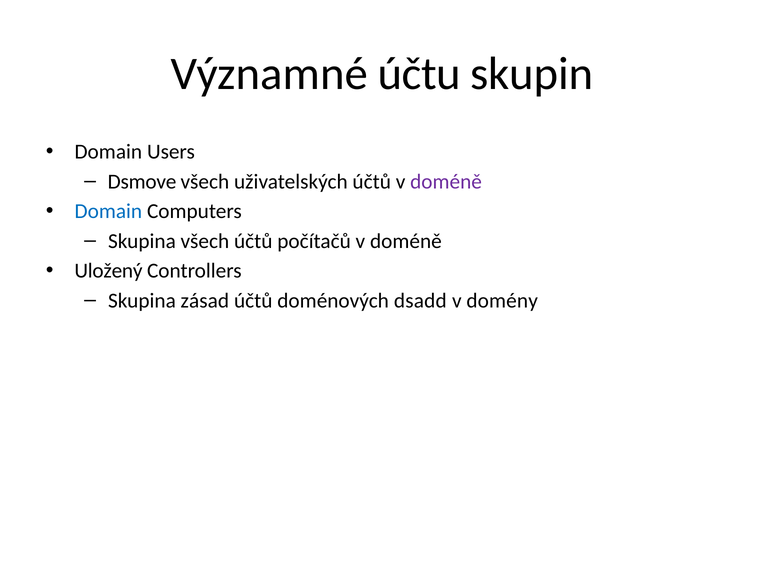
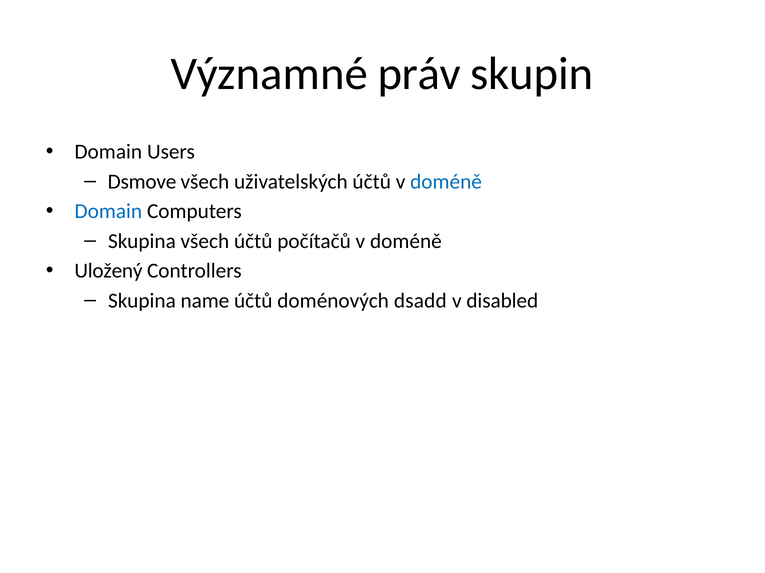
účtu: účtu -> práv (419, 74)
doméně colour: purple -> blue (446, 182)
zásad: zásad -> name (205, 301)
domény: domény -> disabled (502, 301)
